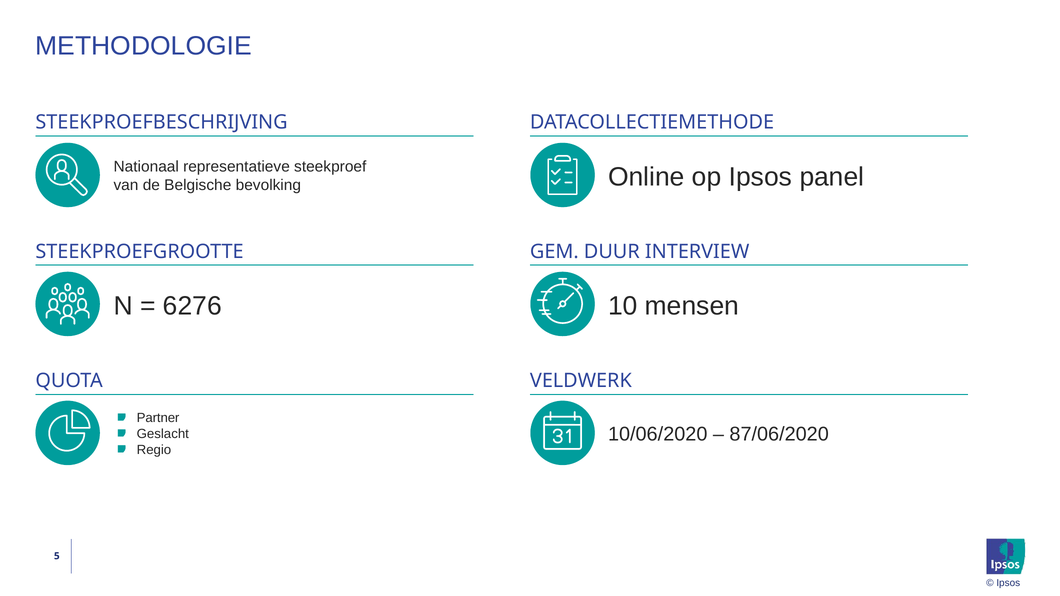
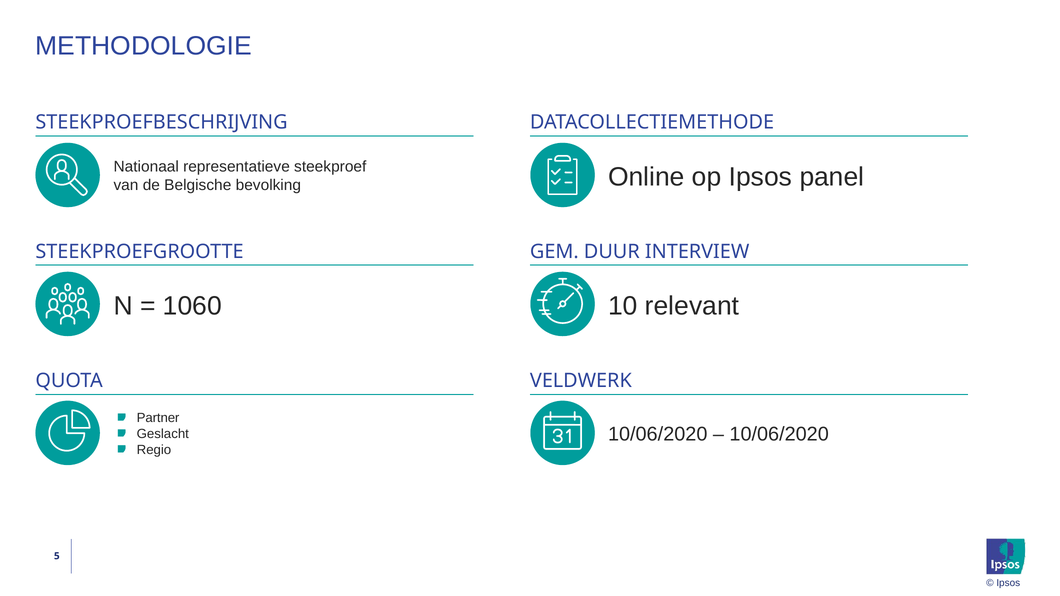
6276: 6276 -> 1060 (192, 306)
mensen: mensen -> relevant (692, 306)
87/06/2020: 87/06/2020 -> 10/06/2020 (779, 434)
